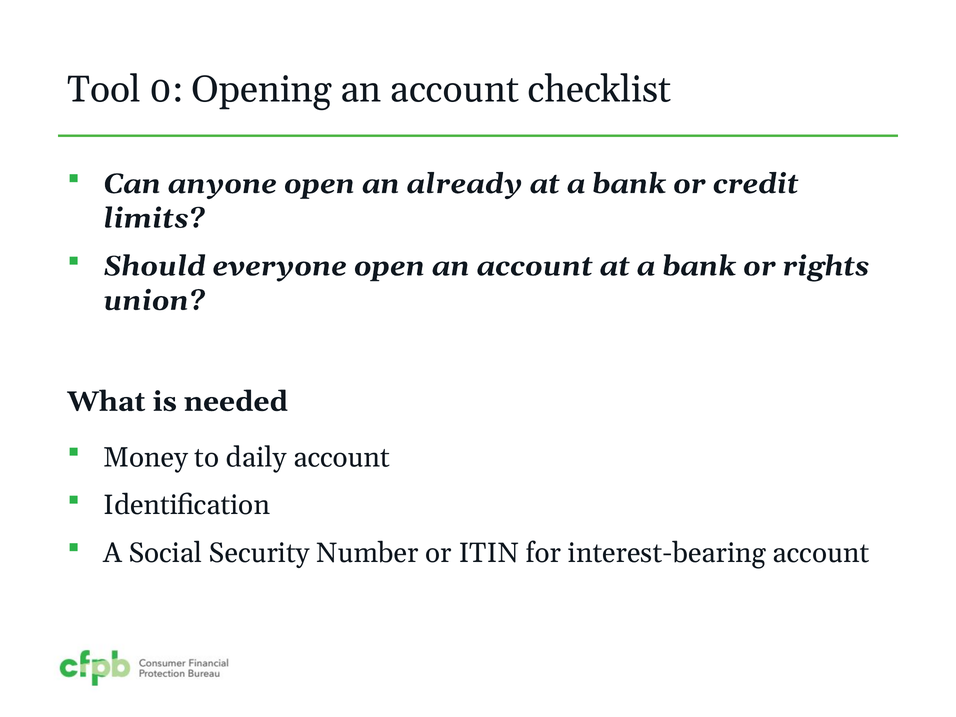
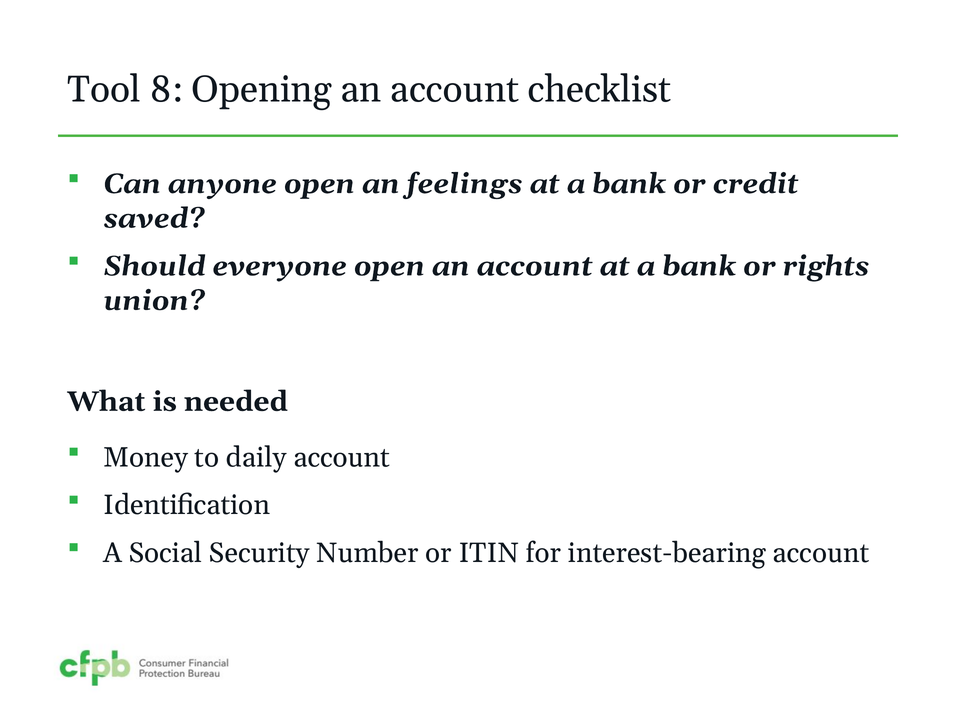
0: 0 -> 8 (166, 89)
already: already -> feelings (464, 184)
limits: limits -> saved (154, 218)
